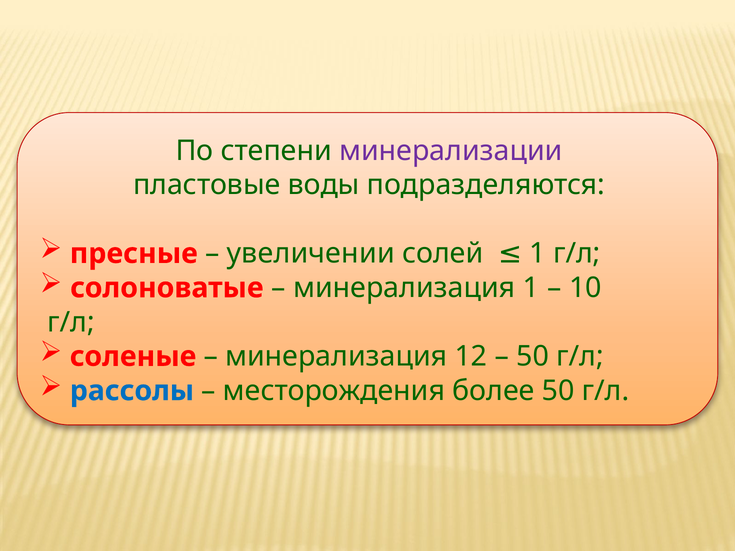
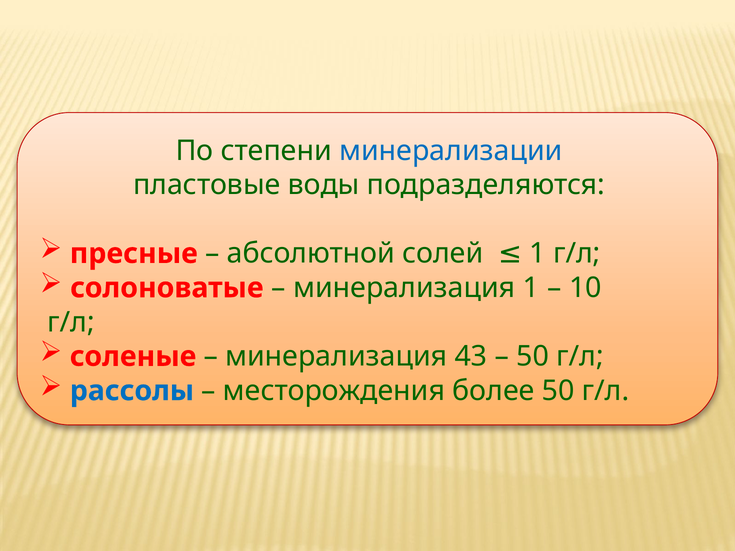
минерализации colour: purple -> blue (451, 151)
увеличении: увеличении -> абсолютной (311, 254)
12: 12 -> 43 (471, 357)
